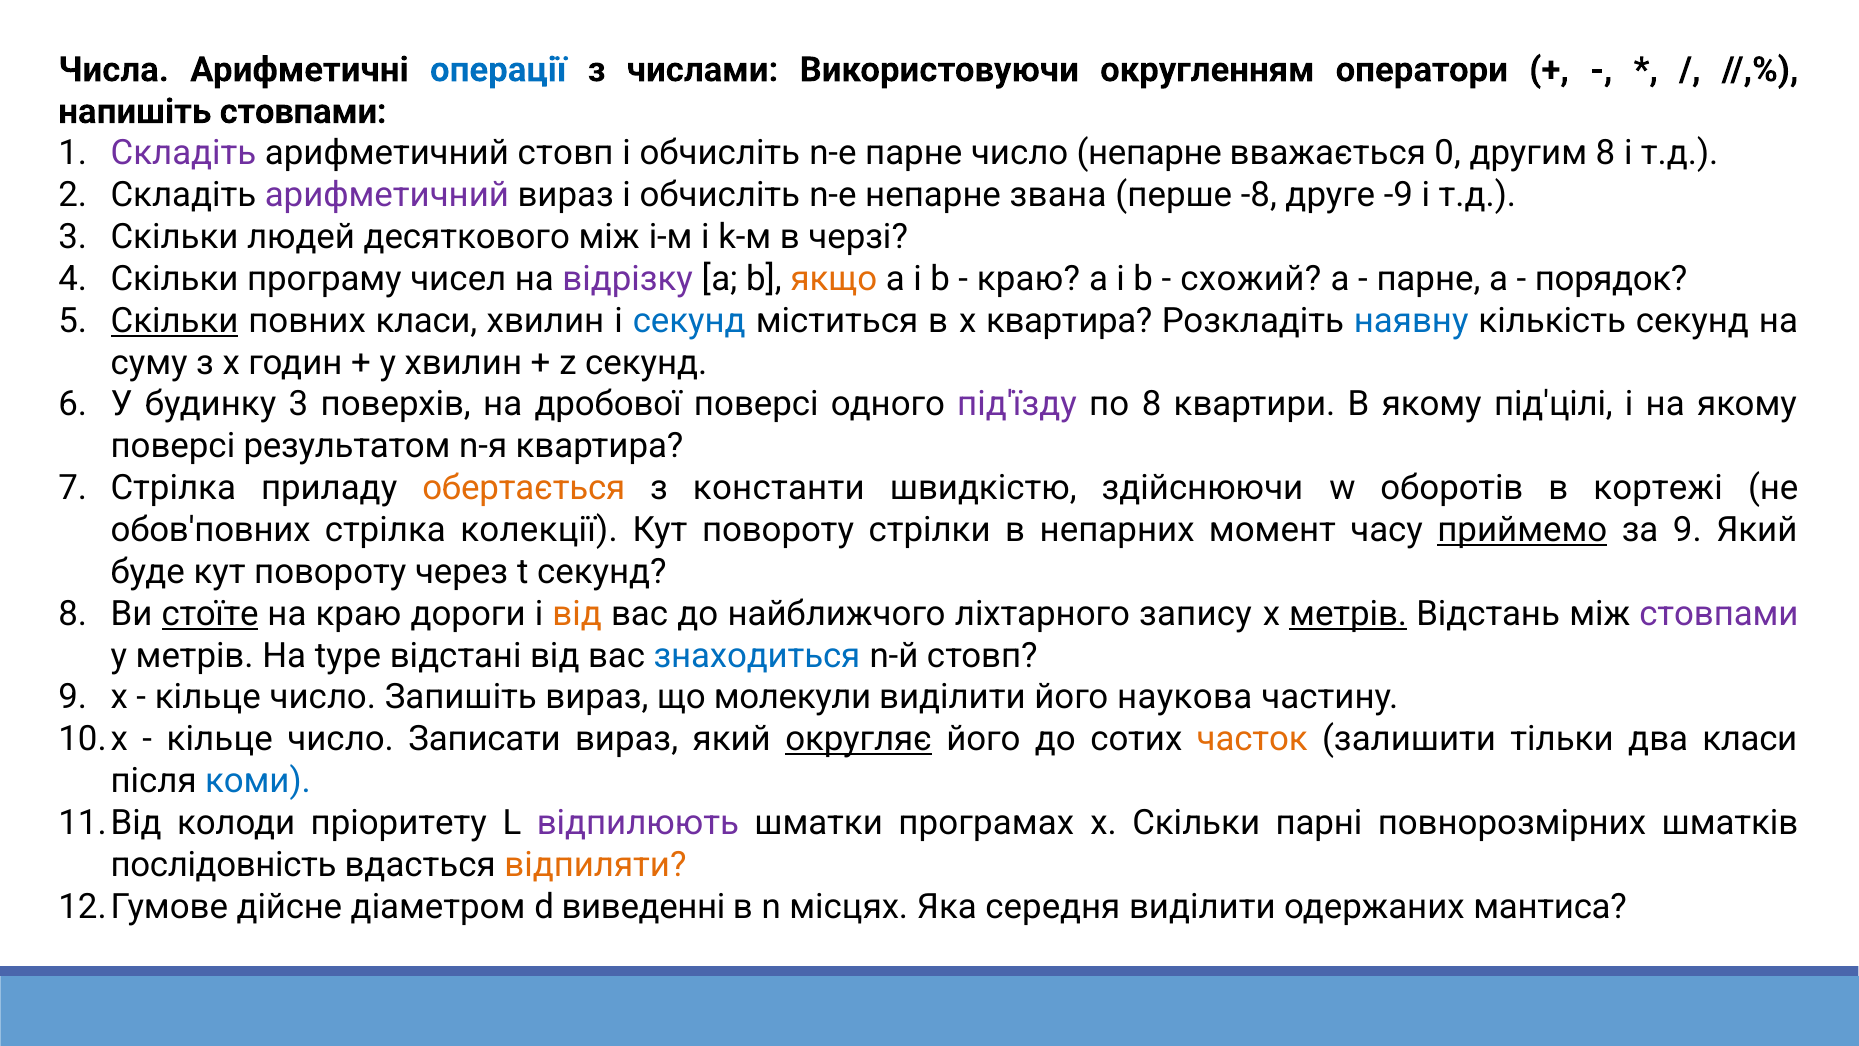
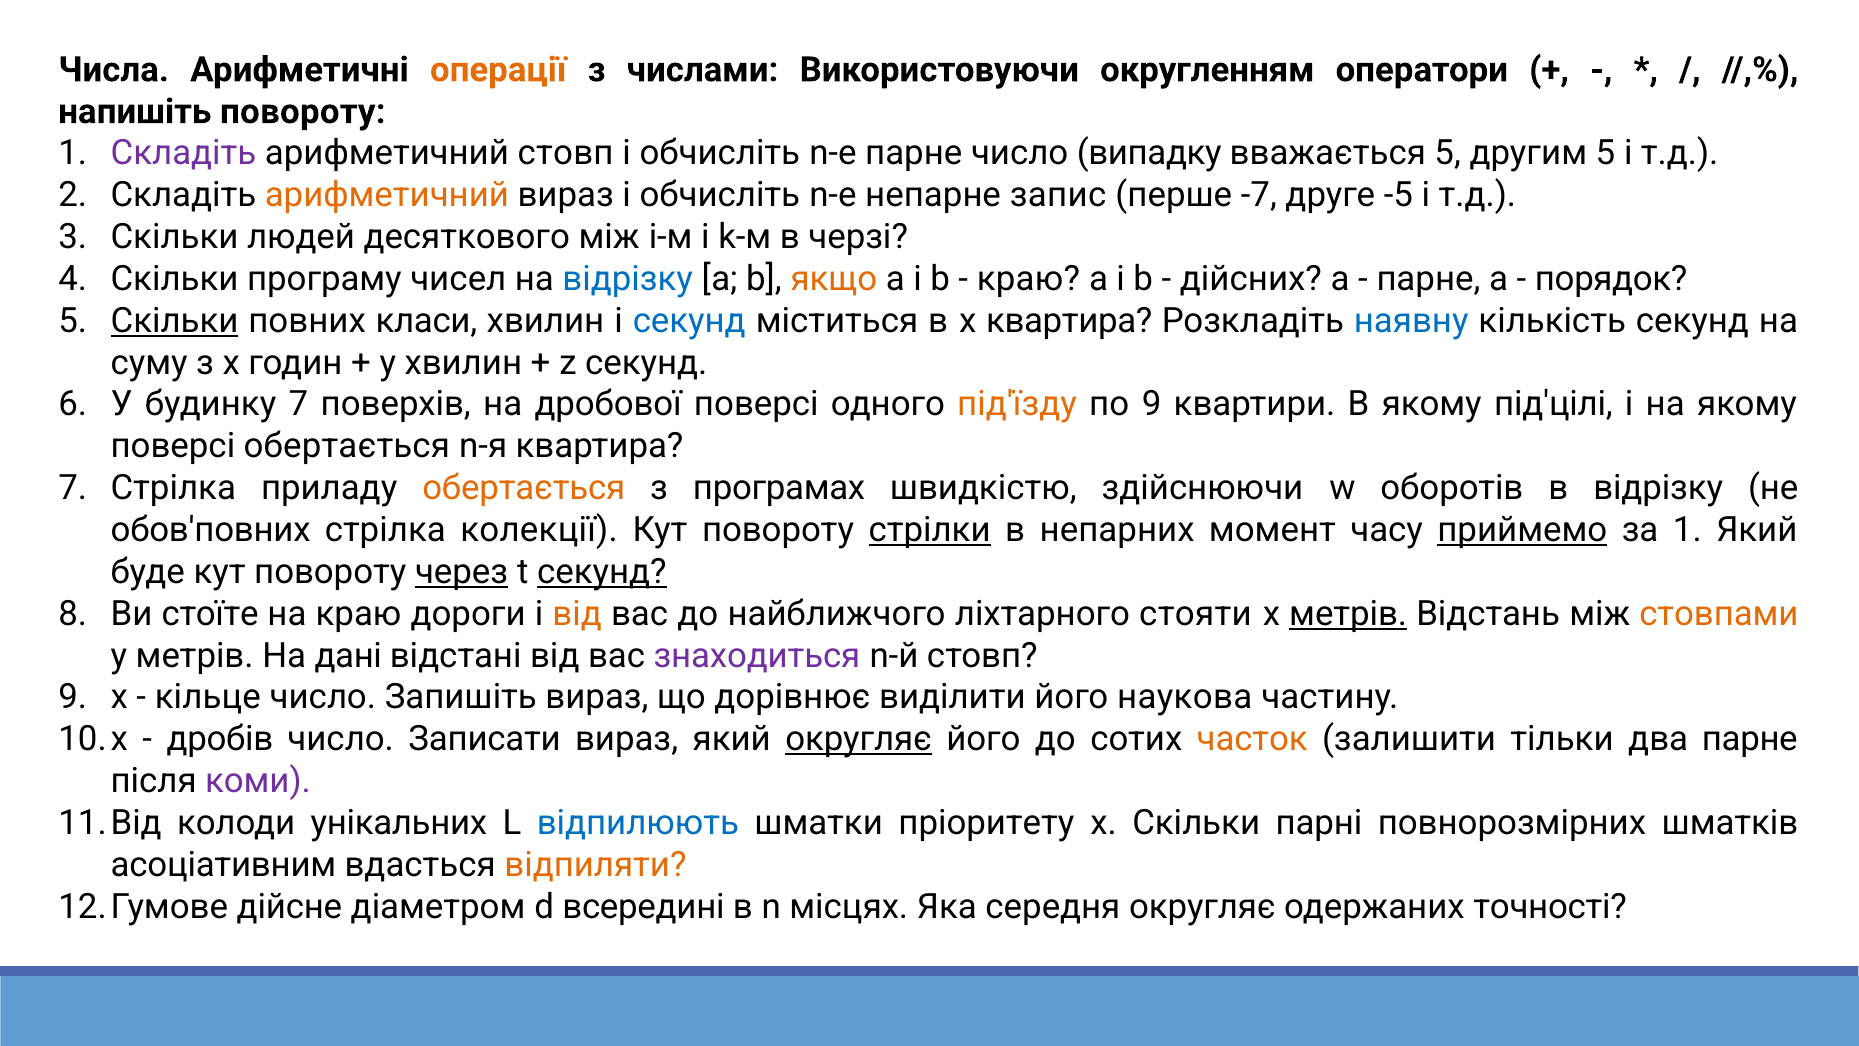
операції colour: blue -> orange (498, 70)
напишіть стовпами: стовпами -> повороту (303, 112)
число непарне: непарне -> випадку (1149, 153)
вважається 0: 0 -> 5 (1448, 153)
другим 8: 8 -> 5 (1605, 153)
арифметичний colour: purple -> orange (387, 195)
звана: звана -> запис (1058, 195)
-8: -8 -> -7 (1259, 195)
-9: -9 -> -5 (1398, 195)
відрізку colour: purple -> blue (628, 279)
схожий: схожий -> дійсних (1251, 279)
будинку 3: 3 -> 7 (298, 404)
під'їзду colour: purple -> orange (1017, 404)
по 8: 8 -> 9 (1152, 404)
поверсі результатом: результатом -> обертається (347, 446)
константи: константи -> програмах (779, 488)
в кортежі: кортежі -> відрізку (1658, 488)
стрілки underline: none -> present (930, 530)
за 9: 9 -> 1 (1687, 530)
через underline: none -> present (462, 572)
секунд underline: none -> present (602, 572)
стоїте underline: present -> none (210, 613)
запису: запису -> стояти (1195, 613)
стовпами colour: purple -> orange (1719, 613)
type: type -> дані (348, 655)
знаходиться colour: blue -> purple (757, 655)
молекули: молекули -> дорівнює (792, 697)
кільце: кільце -> дробів (220, 739)
два класи: класи -> парне (1750, 739)
коми colour: blue -> purple (258, 781)
пріоритету: пріоритету -> унікальних (399, 823)
відпилюють colour: purple -> blue (638, 823)
програмах: програмах -> пріоритету (986, 823)
послідовність: послідовність -> асоціативним (223, 864)
виведенні: виведенні -> всередині (643, 906)
середня виділити: виділити -> округляє (1202, 906)
мантиса: мантиса -> точності (1550, 906)
